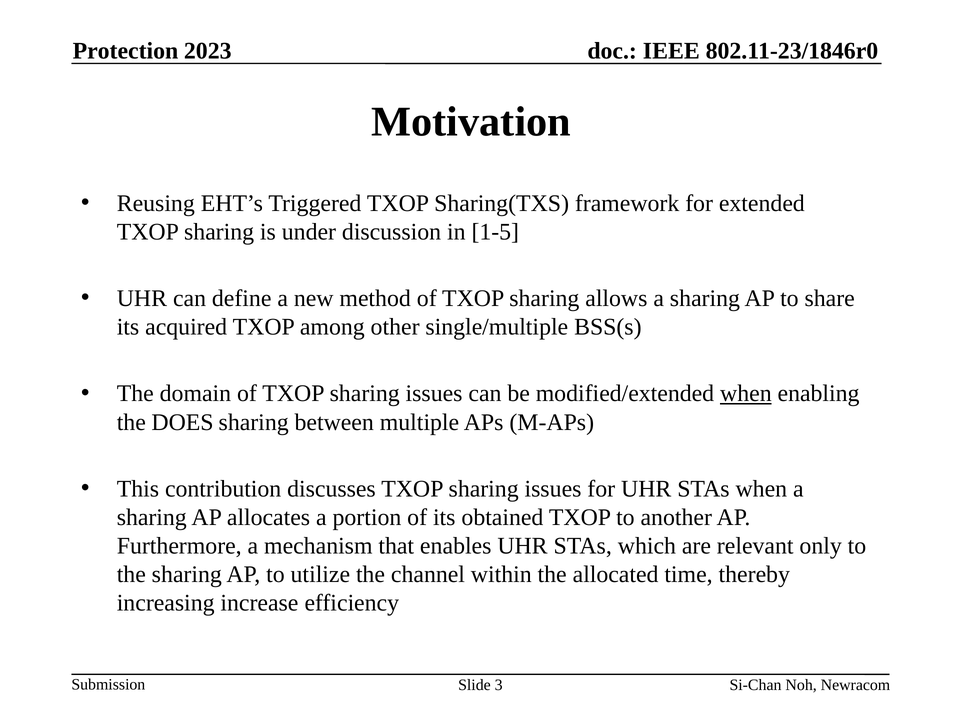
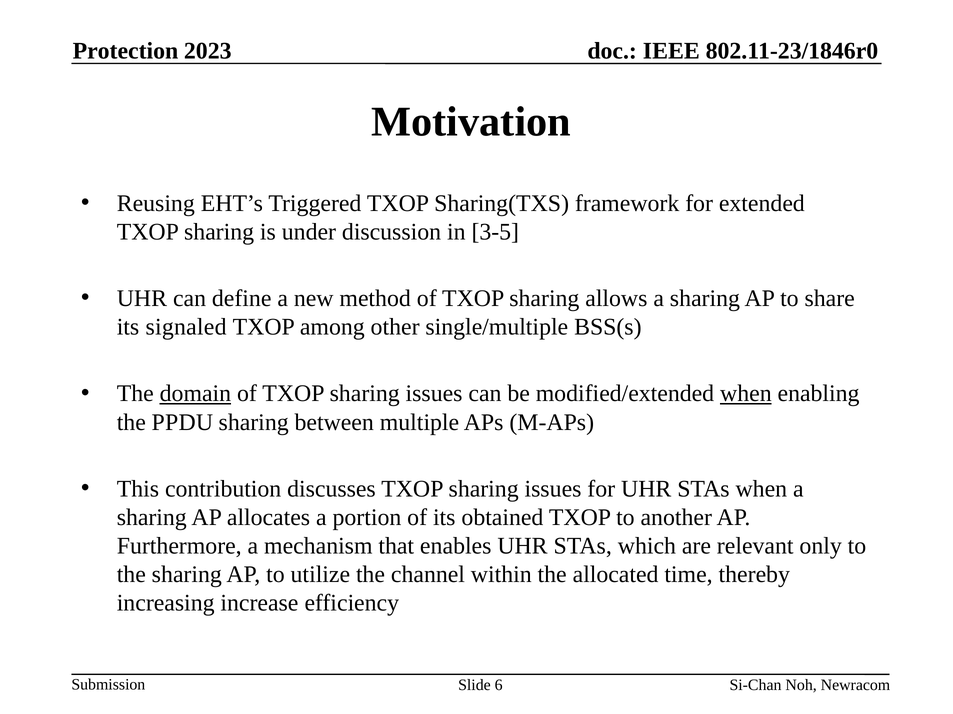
1-5: 1-5 -> 3-5 (495, 232)
acquired: acquired -> signaled (186, 327)
domain underline: none -> present (195, 394)
DOES: DOES -> PPDU (182, 423)
3: 3 -> 6 (499, 685)
